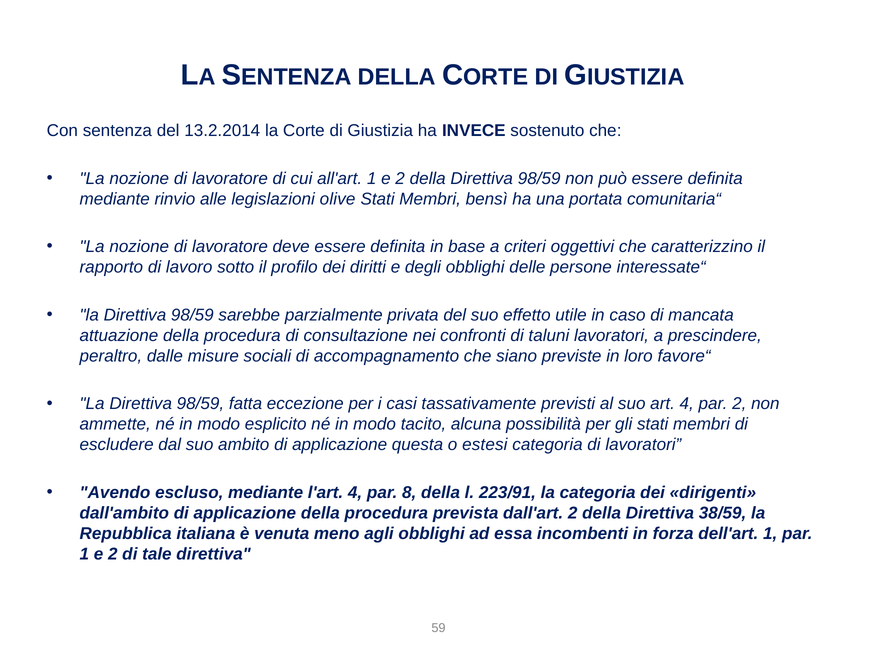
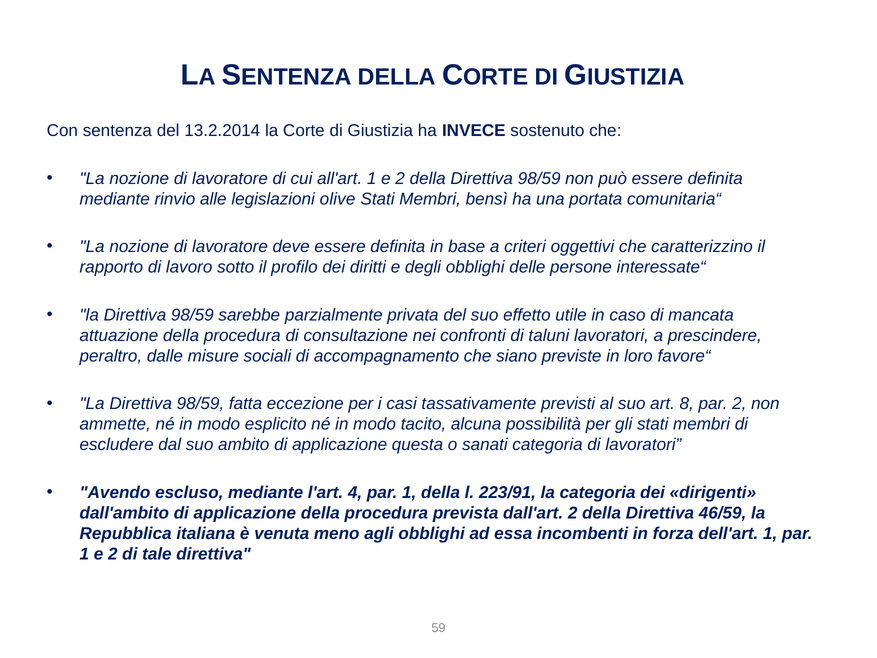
art 4: 4 -> 8 (687, 404)
estesi: estesi -> sanati (485, 445)
4 par 8: 8 -> 1 (409, 492)
38/59: 38/59 -> 46/59 (723, 513)
